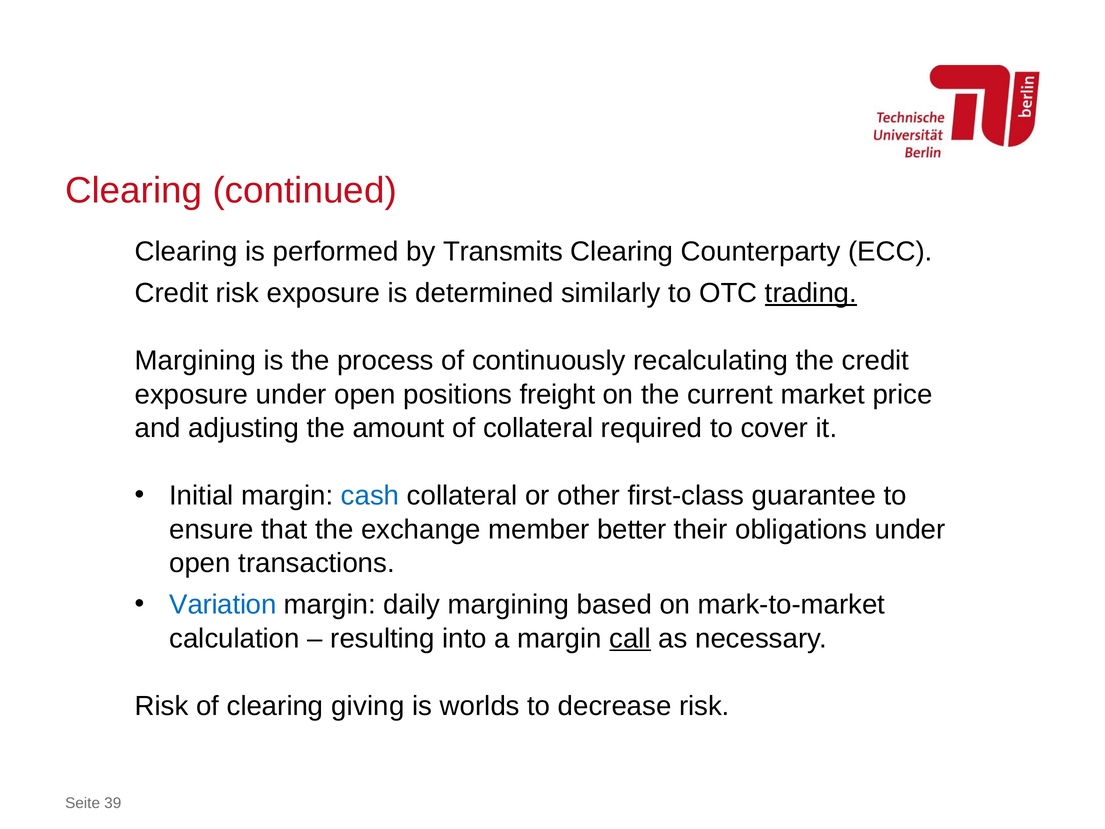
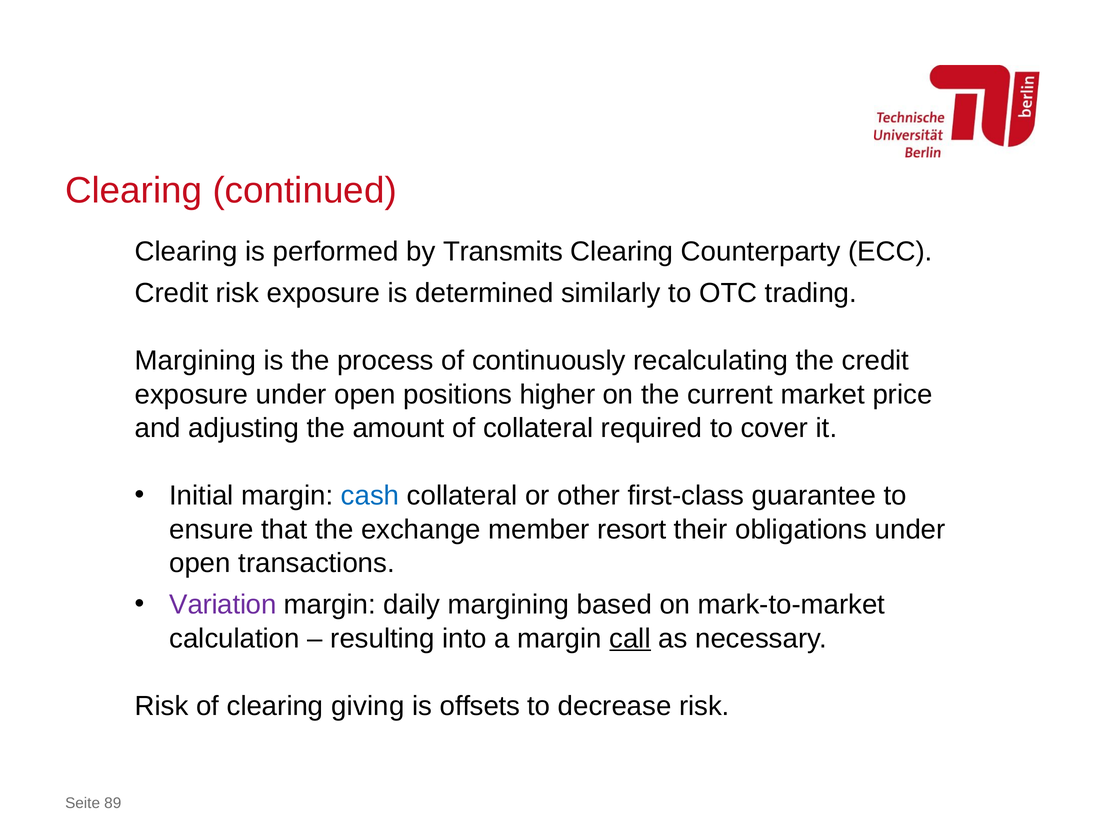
trading underline: present -> none (811, 293)
freight: freight -> higher (558, 394)
better: better -> resort (632, 529)
Variation colour: blue -> purple (223, 605)
worlds: worlds -> offsets (480, 706)
39: 39 -> 89 (113, 803)
